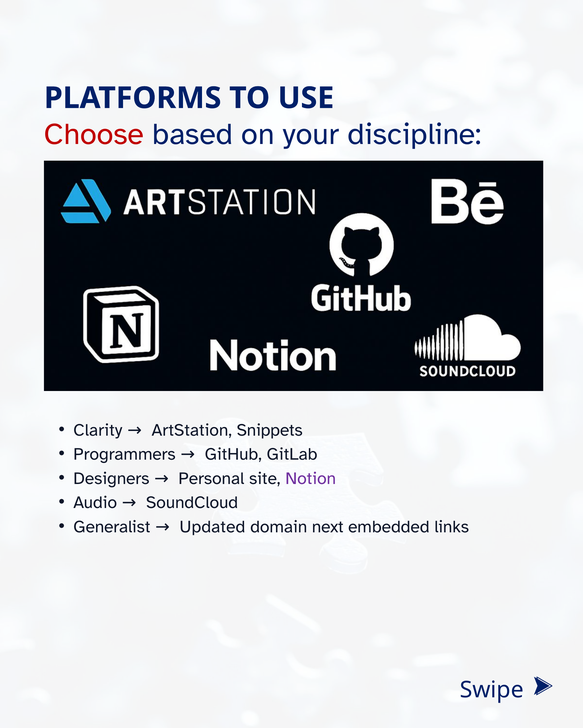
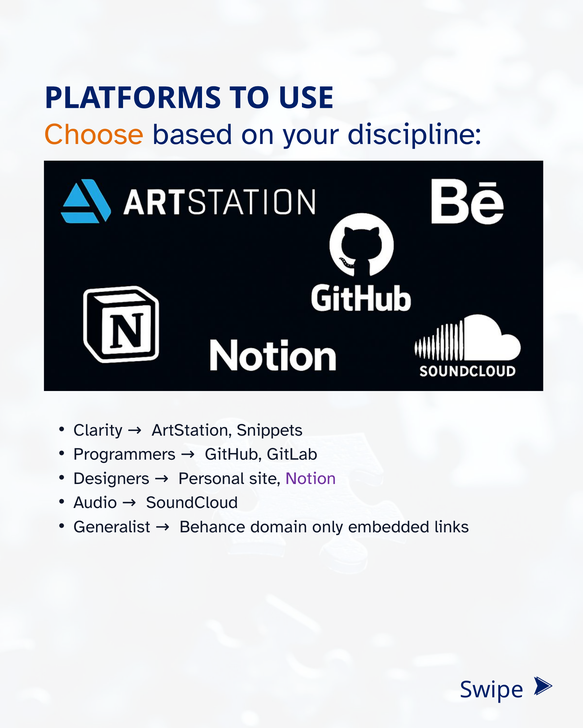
Choose colour: red -> orange (94, 134)
Updated: Updated -> Behance (212, 527)
next: next -> only (328, 527)
